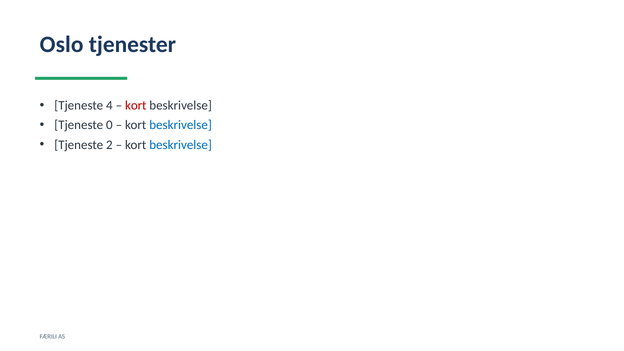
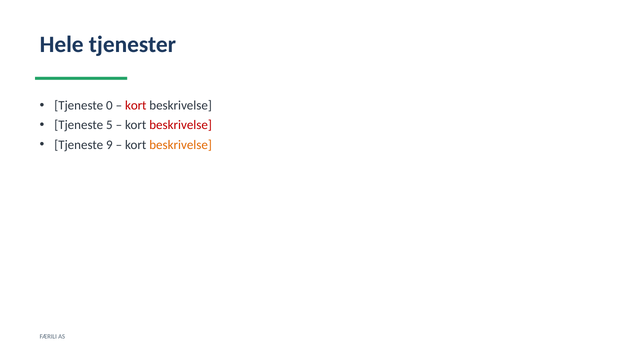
Oslo: Oslo -> Hele (62, 45)
4: 4 -> 0 (109, 106)
0: 0 -> 5 (109, 125)
beskrivelse colour: blue -> red (181, 125)
2: 2 -> 9 (109, 145)
beskrivelse colour: blue -> orange (181, 145)
